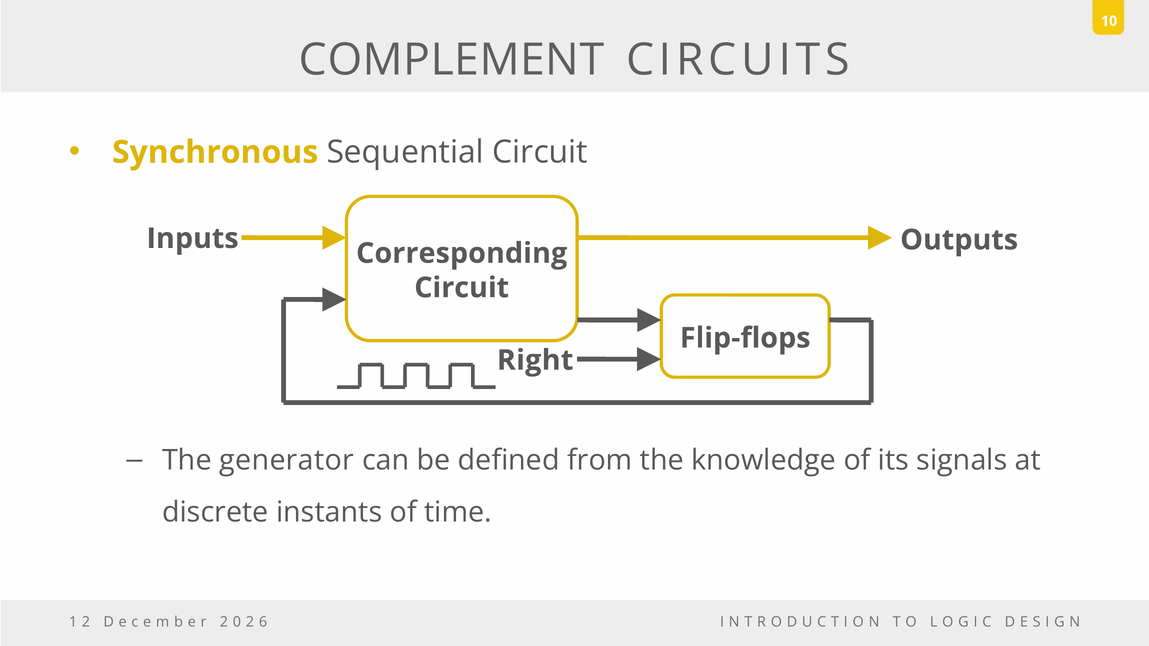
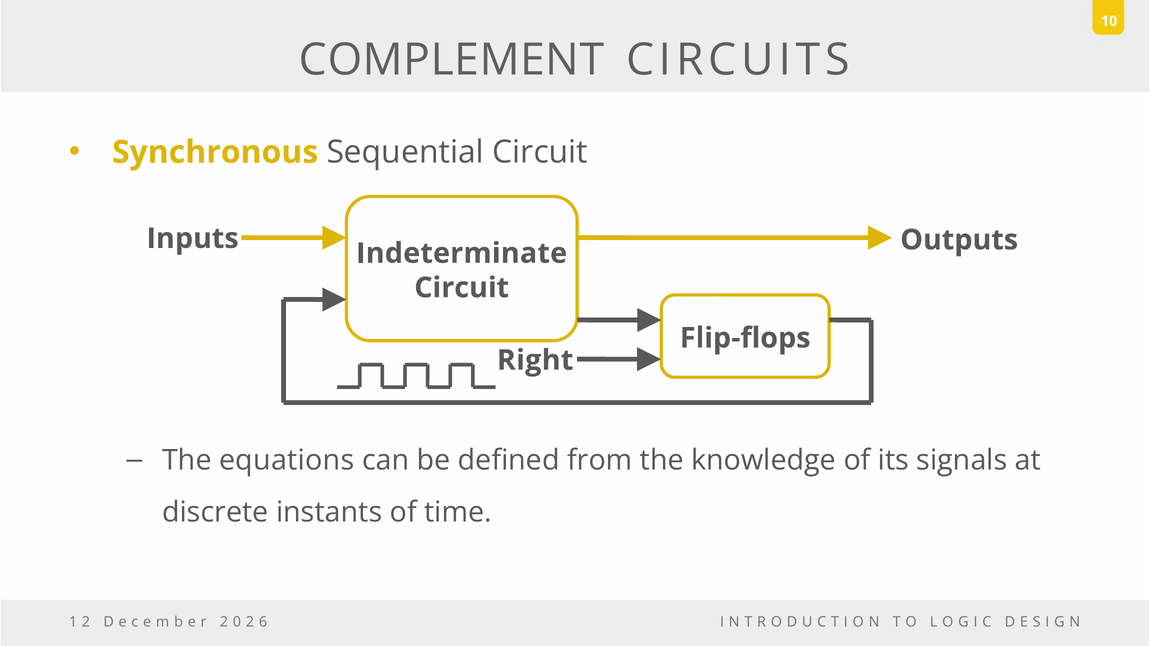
Corresponding: Corresponding -> Indeterminate (462, 253)
generator: generator -> equations (287, 461)
